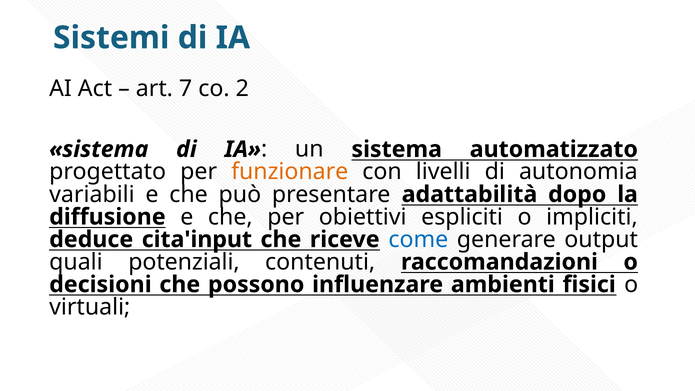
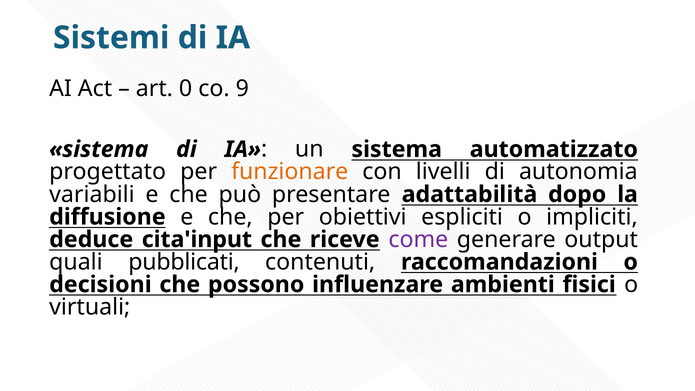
7: 7 -> 0 (186, 89)
2: 2 -> 9 (242, 89)
come colour: blue -> purple (418, 239)
potenziali: potenziali -> pubblicati (184, 262)
